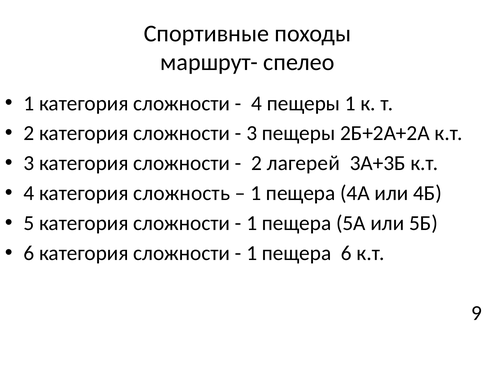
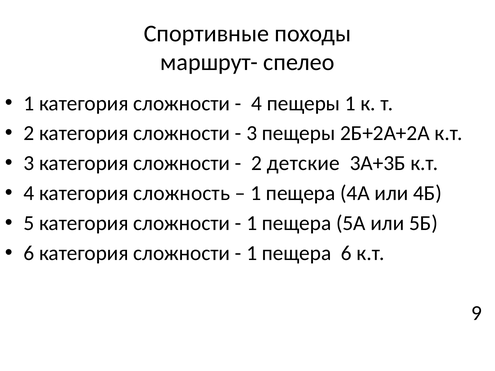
лагерей: лагерей -> детские (303, 163)
